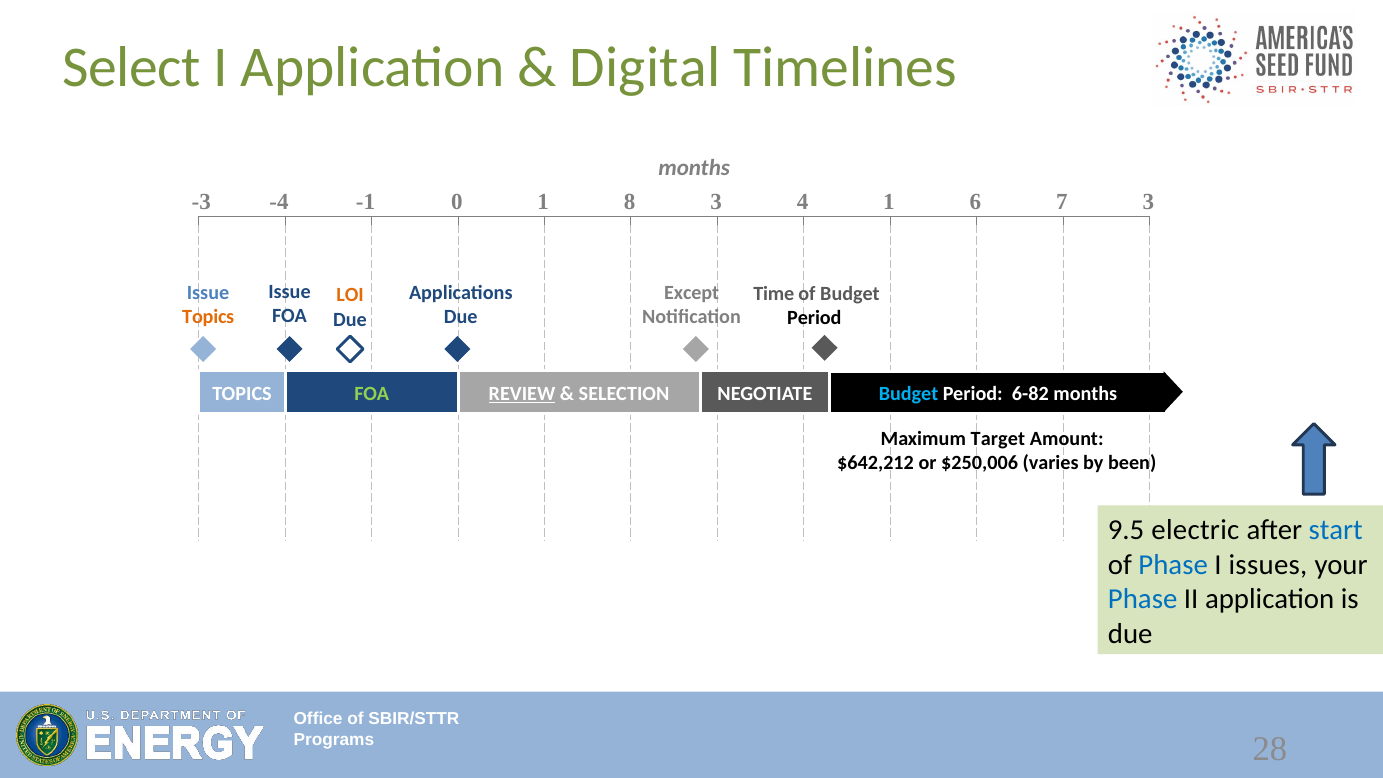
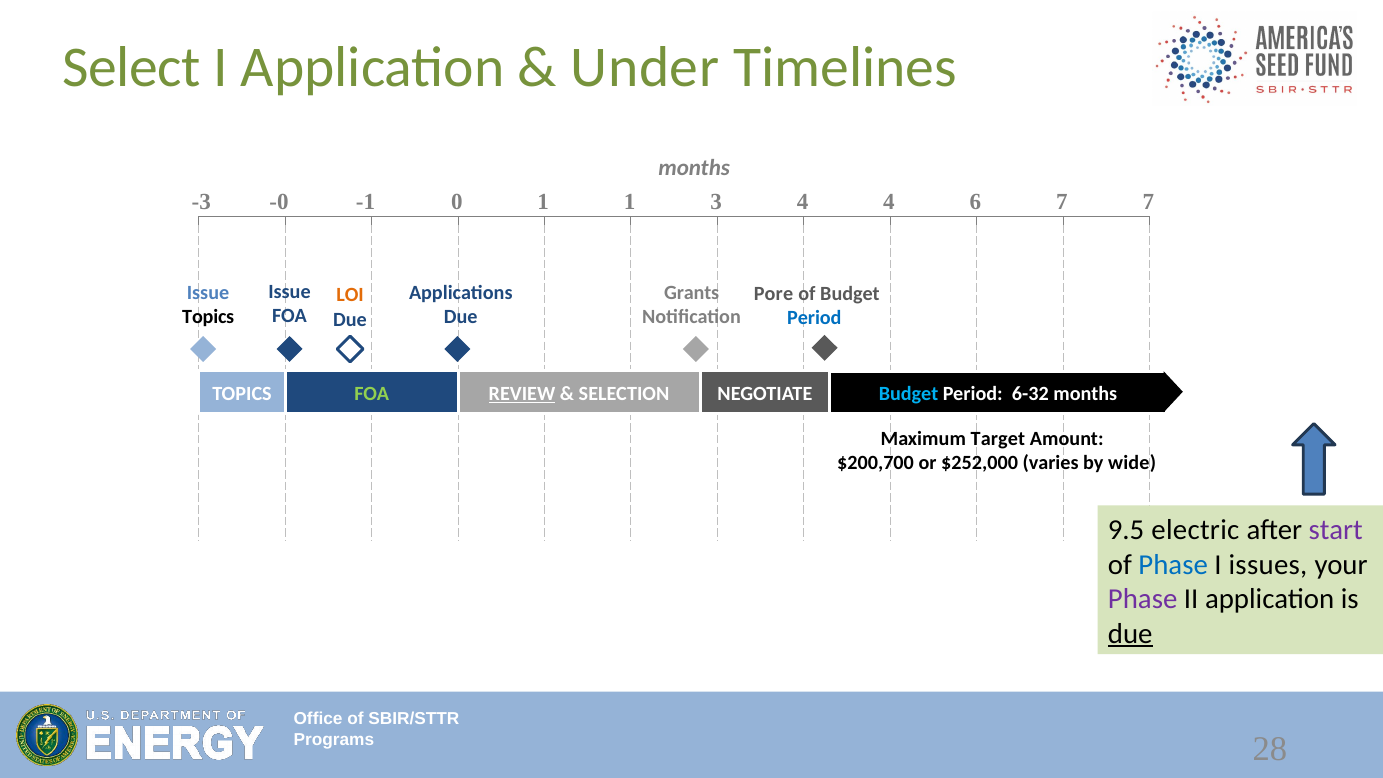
Digital: Digital -> Under (645, 68)
-4: -4 -> -0 (279, 202)
1 8: 8 -> 1 (630, 202)
4 1: 1 -> 4 (889, 202)
7 3: 3 -> 7 (1148, 202)
Except: Except -> Grants (692, 292)
Time: Time -> Pore (774, 293)
Topics colour: orange -> black (208, 317)
Period colour: black -> blue (814, 318)
6-82: 6-82 -> 6-32 (1030, 394)
$642,212: $642,212 -> $200,700 (876, 463)
$250,006: $250,006 -> $252,000 (980, 463)
been: been -> wide (1132, 463)
start colour: blue -> purple (1336, 530)
Phase colour: blue -> purple (1143, 599)
due underline: none -> present (1130, 634)
